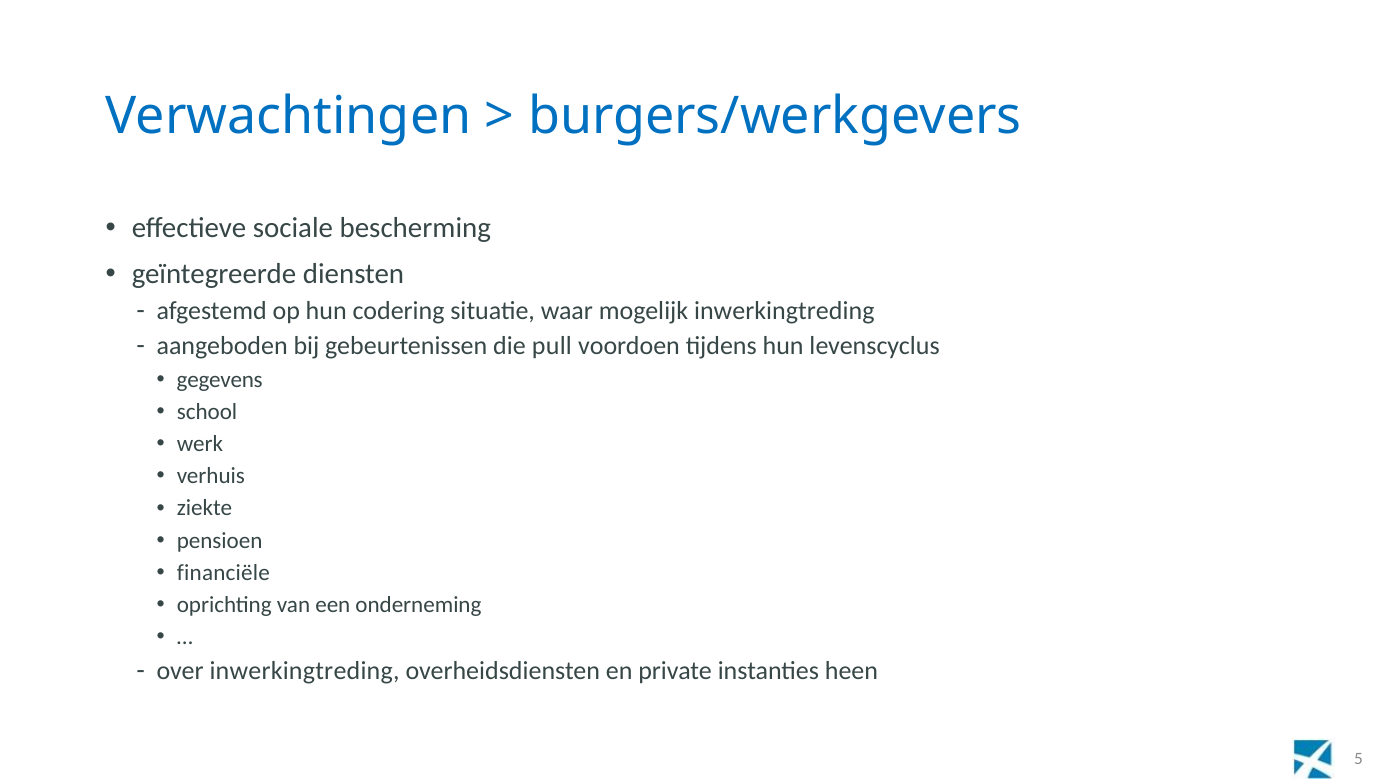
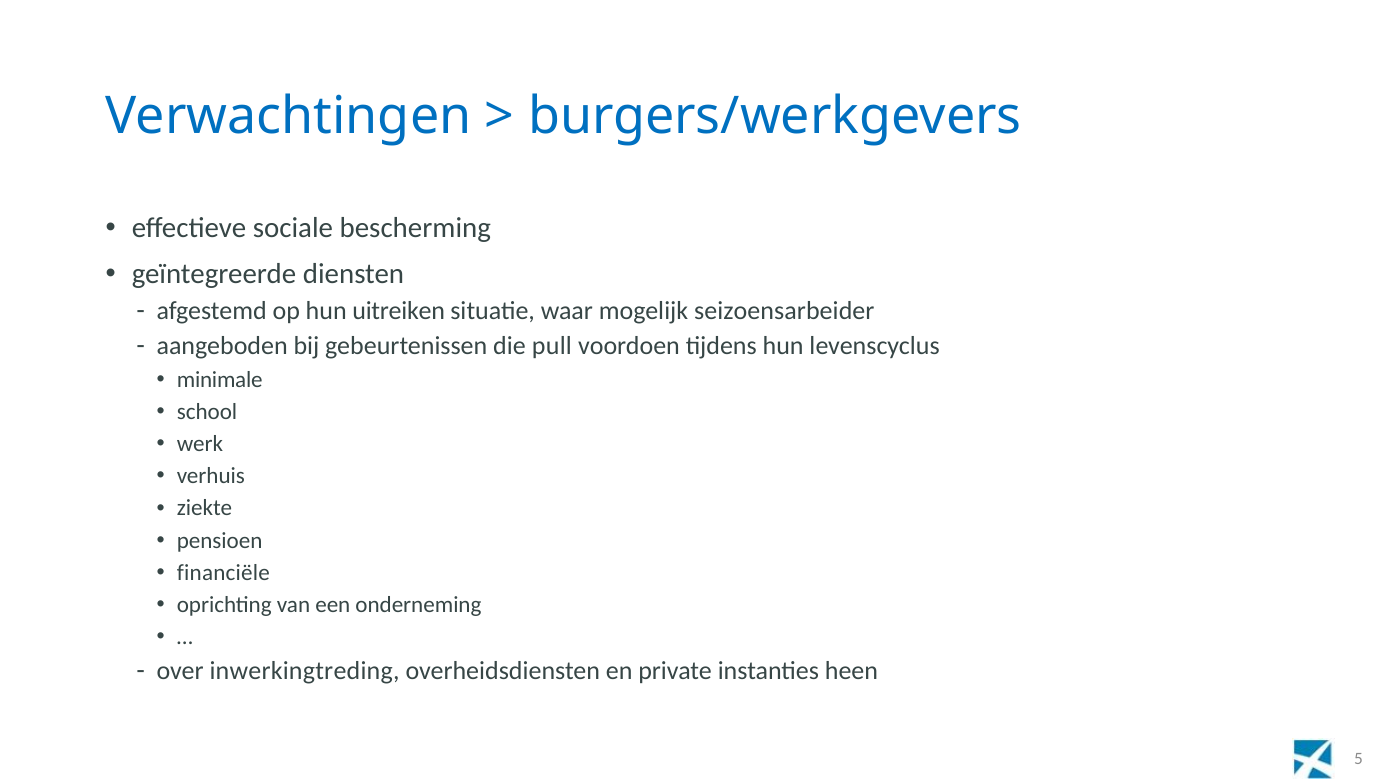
codering: codering -> uitreiken (399, 311)
mogelijk inwerkingtreding: inwerkingtreding -> seizoensarbeider (784, 311)
gegevens: gegevens -> minimale (220, 380)
